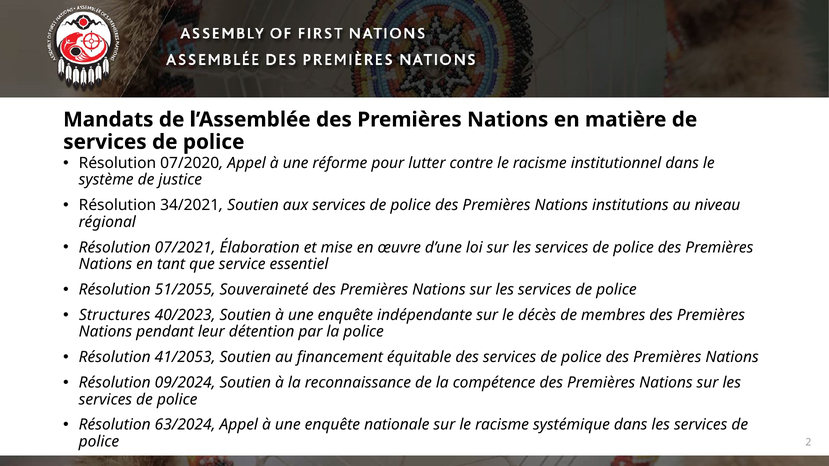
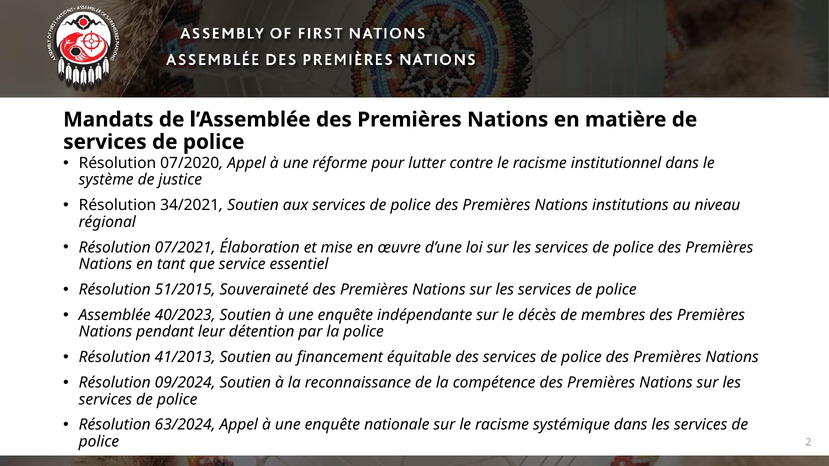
51/2055: 51/2055 -> 51/2015 (185, 290)
Structures: Structures -> Assemblée (115, 315)
41/2053: 41/2053 -> 41/2013 (185, 357)
